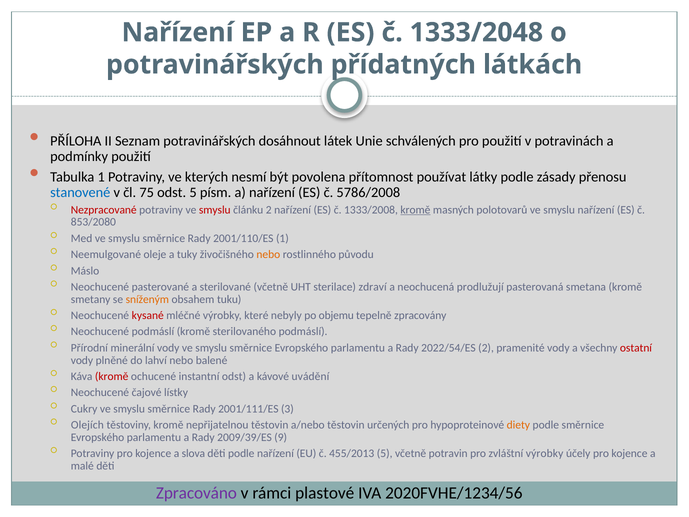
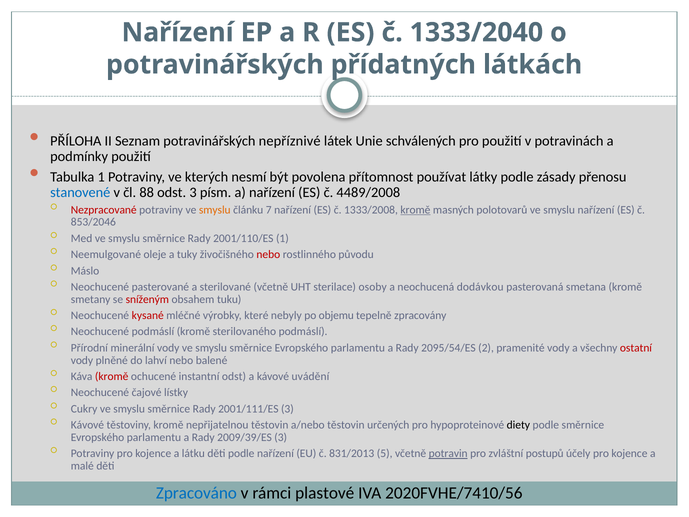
1333/2048: 1333/2048 -> 1333/2040 (476, 32)
dosáhnout: dosáhnout -> nepříznivé (290, 141)
75: 75 -> 88 (147, 192)
odst 5: 5 -> 3 (193, 192)
5786/2008: 5786/2008 -> 4489/2008 (368, 192)
smyslu colour: red -> orange (215, 210)
článku 2: 2 -> 7 (269, 210)
853/2080: 853/2080 -> 853/2046 (93, 222)
nebo colour: orange -> red (268, 254)
zdraví: zdraví -> osoby (373, 287)
prodlužují: prodlužují -> dodávkou (480, 287)
sníženým colour: orange -> red (147, 299)
2022/54/ES: 2022/54/ES -> 2095/54/ES (448, 348)
Olejích: Olejích -> Kávové (87, 425)
diety colour: orange -> black (518, 425)
2009/39/ES 9: 9 -> 3 (281, 437)
slova: slova -> látku (193, 453)
455/2013: 455/2013 -> 831/2013 (352, 453)
potravin underline: none -> present (448, 453)
zvláštní výrobky: výrobky -> postupů (545, 453)
Zpracováno colour: purple -> blue (196, 493)
2020FVHE/1234/56: 2020FVHE/1234/56 -> 2020FVHE/7410/56 (454, 493)
